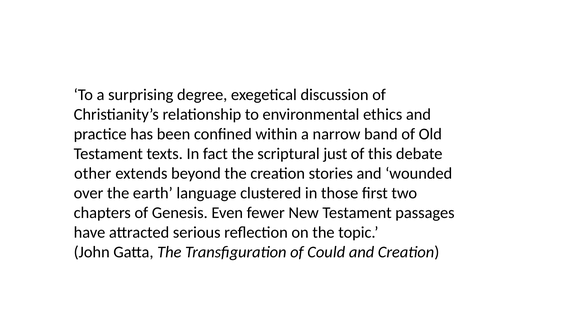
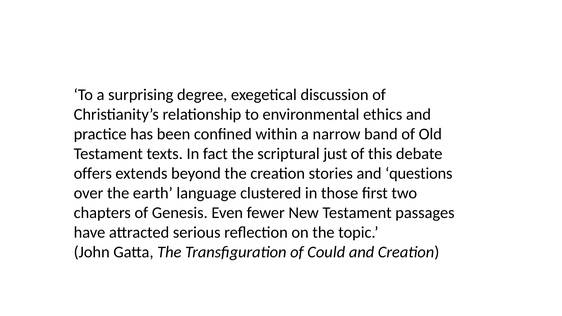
other: other -> offers (93, 174)
wounded: wounded -> questions (419, 174)
